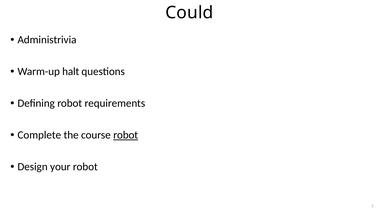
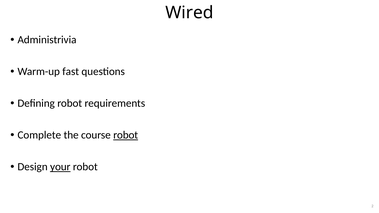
Could: Could -> Wired (189, 13)
halt: halt -> fast (71, 72)
your underline: none -> present (60, 167)
